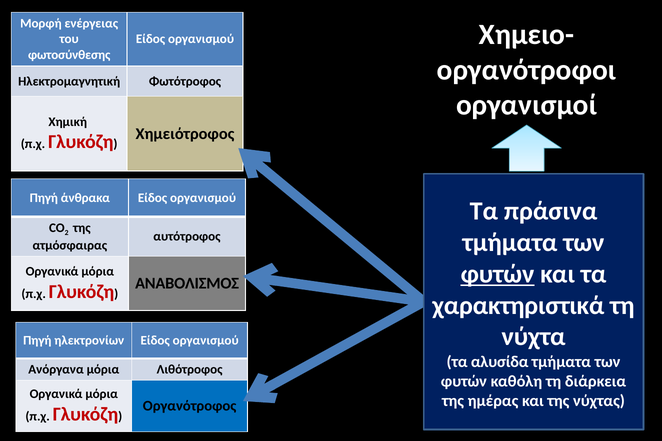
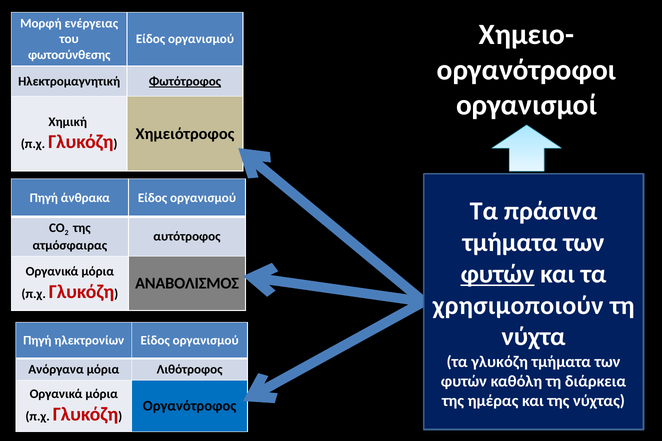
Φωτότροφος underline: none -> present (185, 81)
χαρακτηριστικά: χαρακτηριστικά -> χρησιμοποιούν (518, 306)
τα αλυσίδα: αλυσίδα -> γλυκόζη (500, 362)
